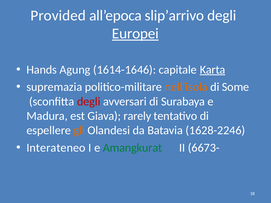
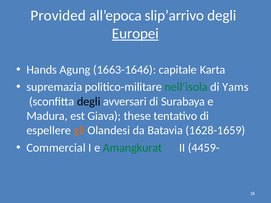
1614-1646: 1614-1646 -> 1663-1646 (125, 70)
Karta underline: present -> none (213, 70)
nell’isola colour: orange -> green (186, 87)
Some: Some -> Yams (235, 87)
degli colour: red -> black (89, 102)
rarely: rarely -> these (137, 116)
1628-2246: 1628-2246 -> 1628-1659 (215, 130)
Interateneo: Interateneo -> Commercial (56, 148)
6673-: 6673- -> 4459- (204, 148)
